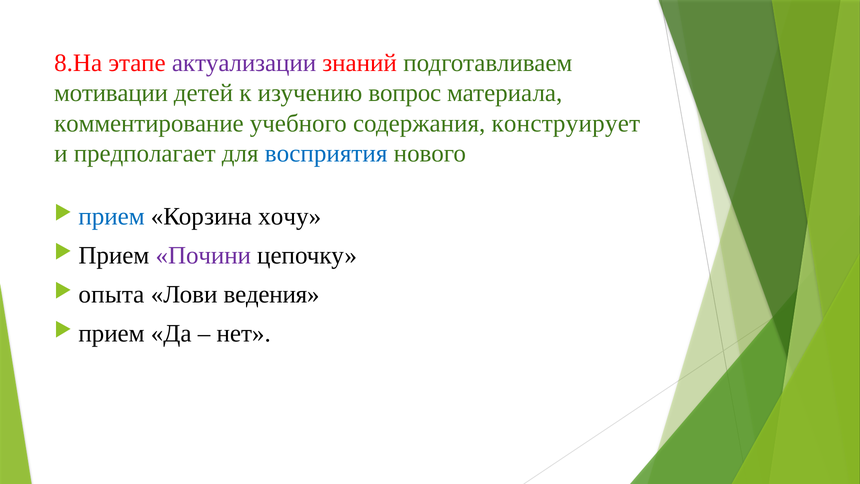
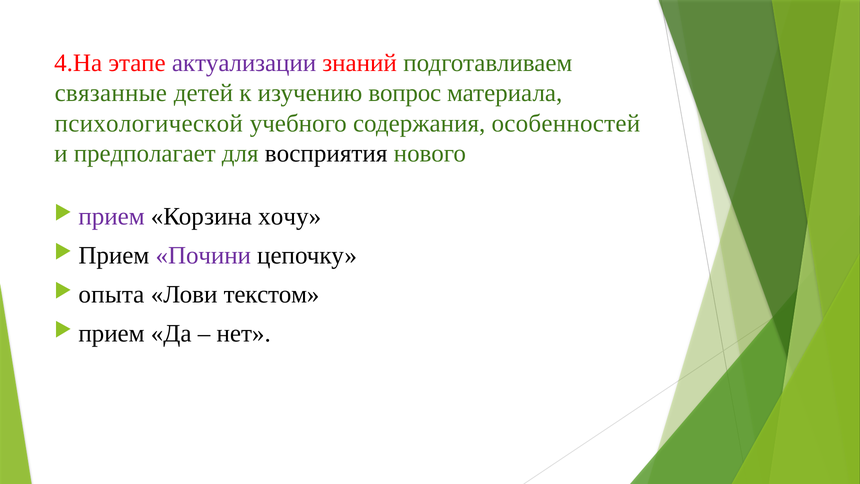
8.На: 8.На -> 4.На (78, 63)
мотивации: мотивации -> связанные (111, 93)
комментирование: комментирование -> психологической (149, 123)
конструирует: конструирует -> особенностей (566, 123)
восприятия colour: blue -> black (326, 153)
прием colour: blue -> purple (112, 216)
ведения: ведения -> текстом (272, 294)
